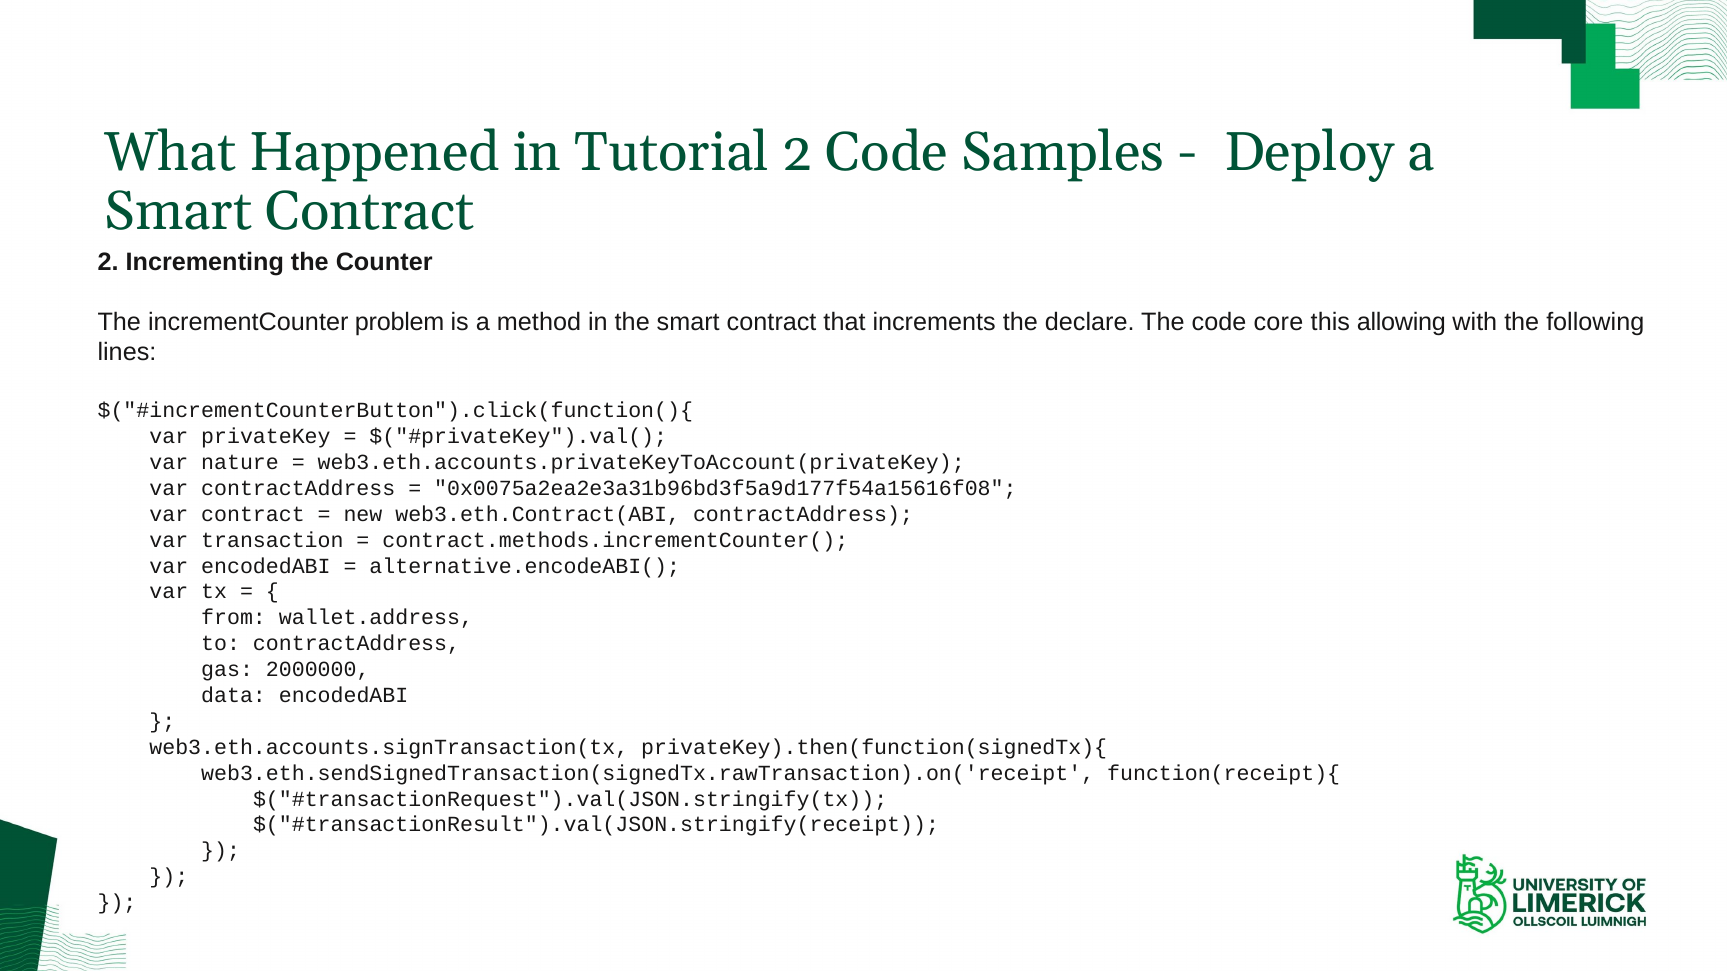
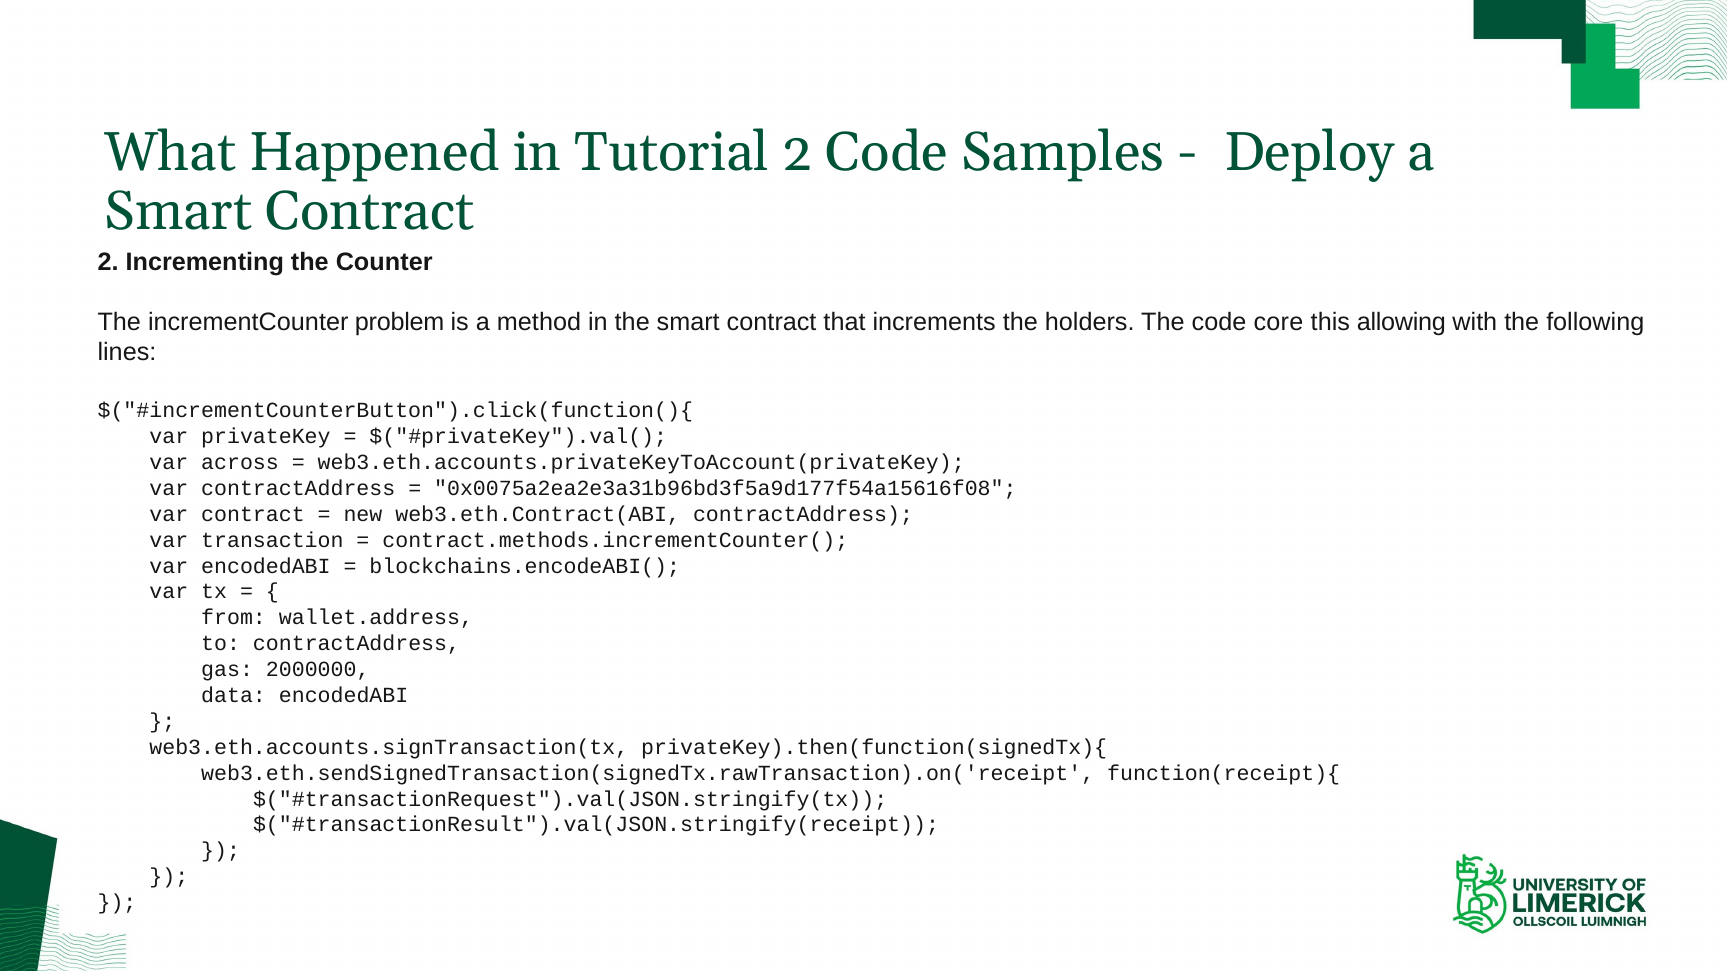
declare: declare -> holders (1090, 322)
nature: nature -> across (240, 463)
alternative.encodeABI(: alternative.encodeABI( -> blockchains.encodeABI( (525, 566)
